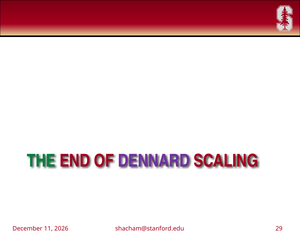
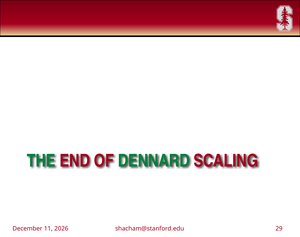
DENNARD colour: purple -> green (154, 161)
